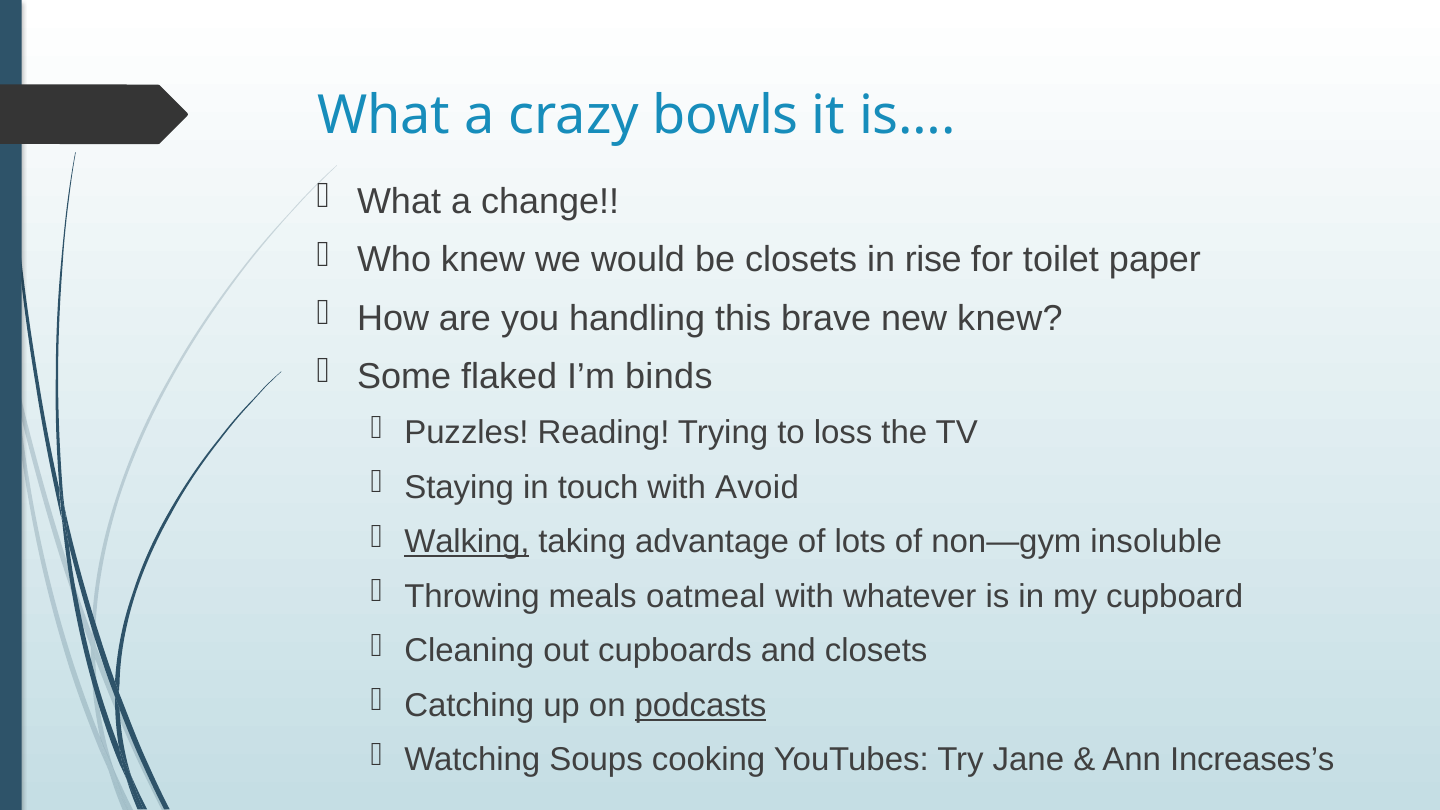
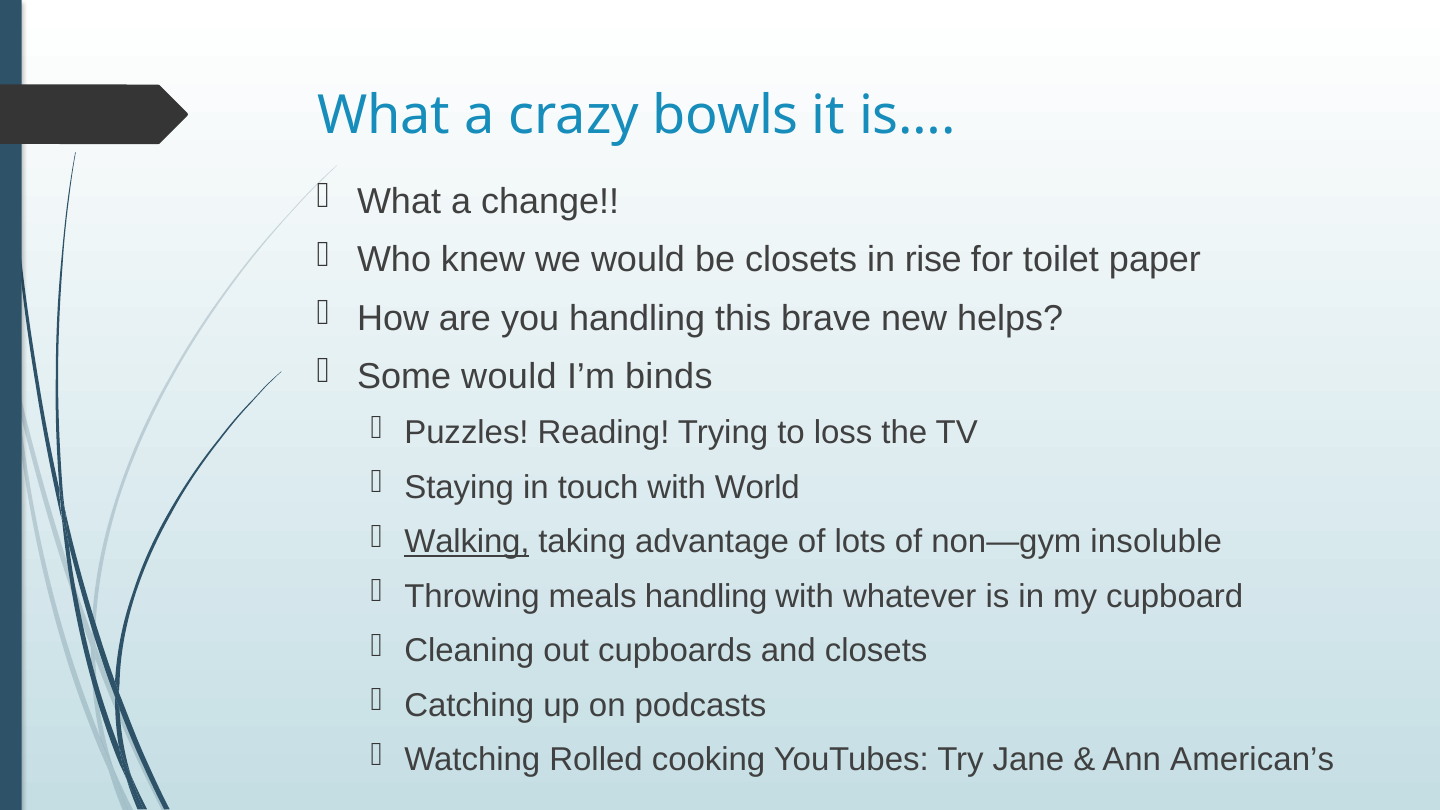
new knew: knew -> helps (1010, 318)
Some flaked: flaked -> would (509, 376)
Avoid: Avoid -> World (757, 487)
meals oatmeal: oatmeal -> handling (706, 596)
podcasts underline: present -> none (701, 705)
Soups: Soups -> Rolled (596, 760)
Increases’s: Increases’s -> American’s (1252, 760)
